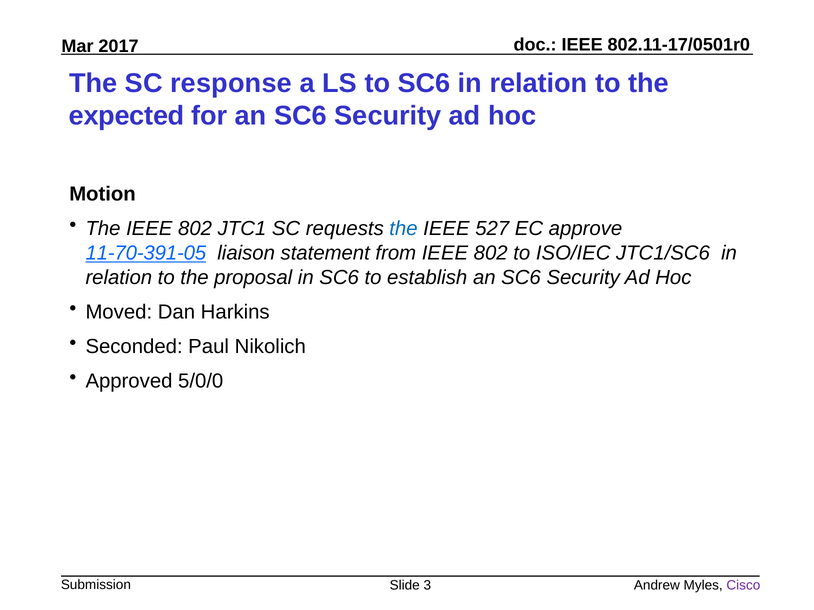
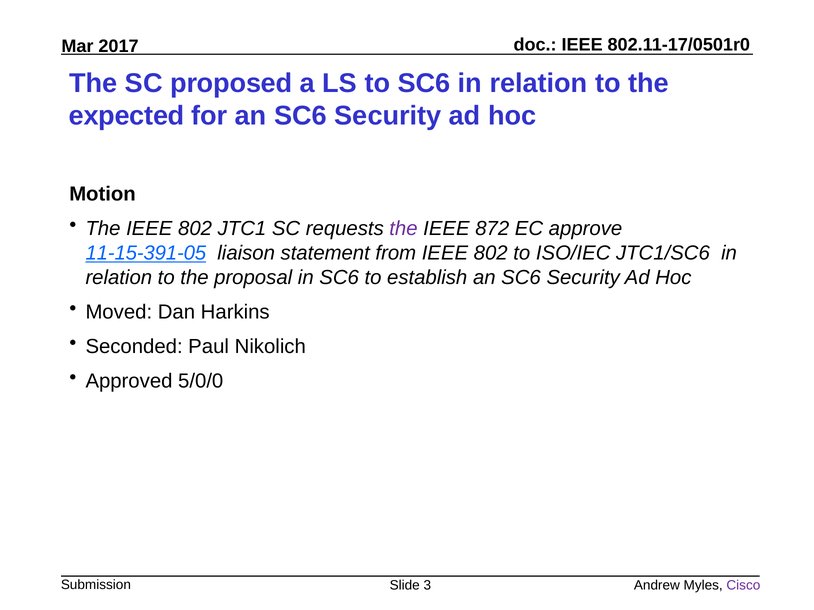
response: response -> proposed (231, 83)
the colour: blue -> purple (403, 229)
527: 527 -> 872 (492, 229)
11-70-391-05: 11-70-391-05 -> 11-15-391-05 (146, 253)
